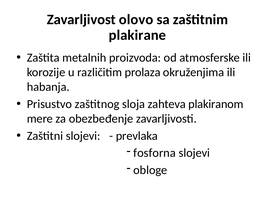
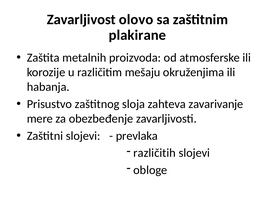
prolaza: prolaza -> mešaju (143, 72)
plakiranom: plakiranom -> zavarivanje (216, 104)
fosforna: fosforna -> različitih (155, 153)
